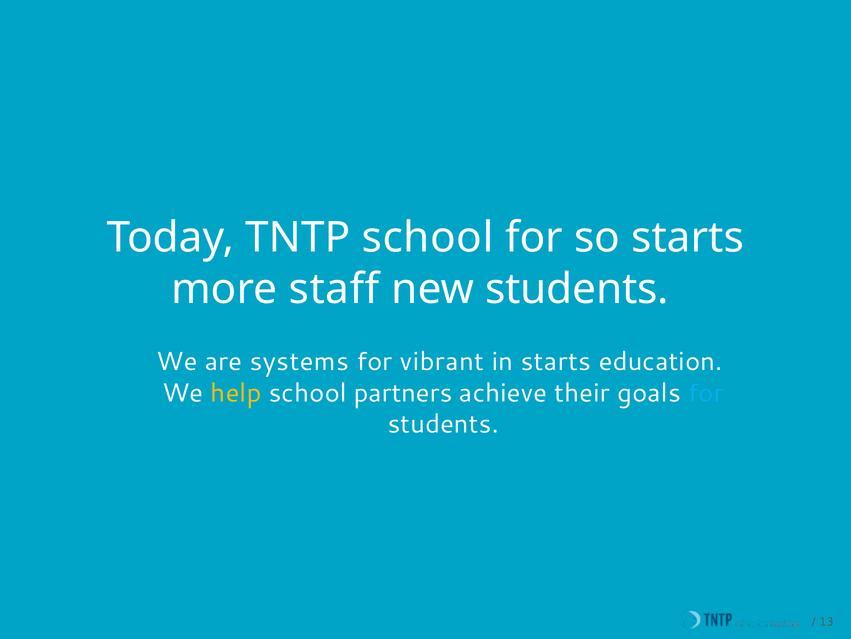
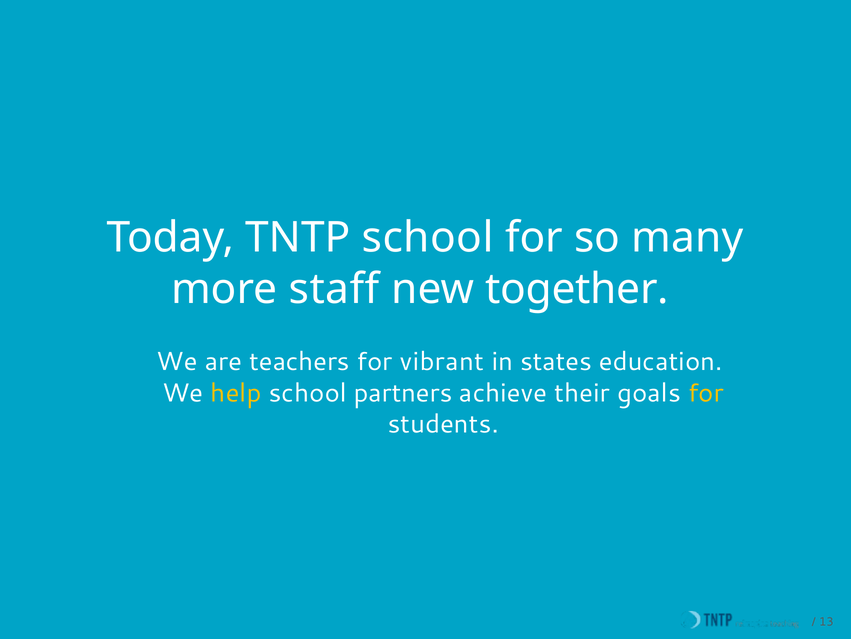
so starts: starts -> many (687, 238)
new students: students -> together (577, 289)
systems: systems -> teachers (300, 361)
in starts: starts -> states (556, 361)
for colour: light blue -> yellow (706, 392)
